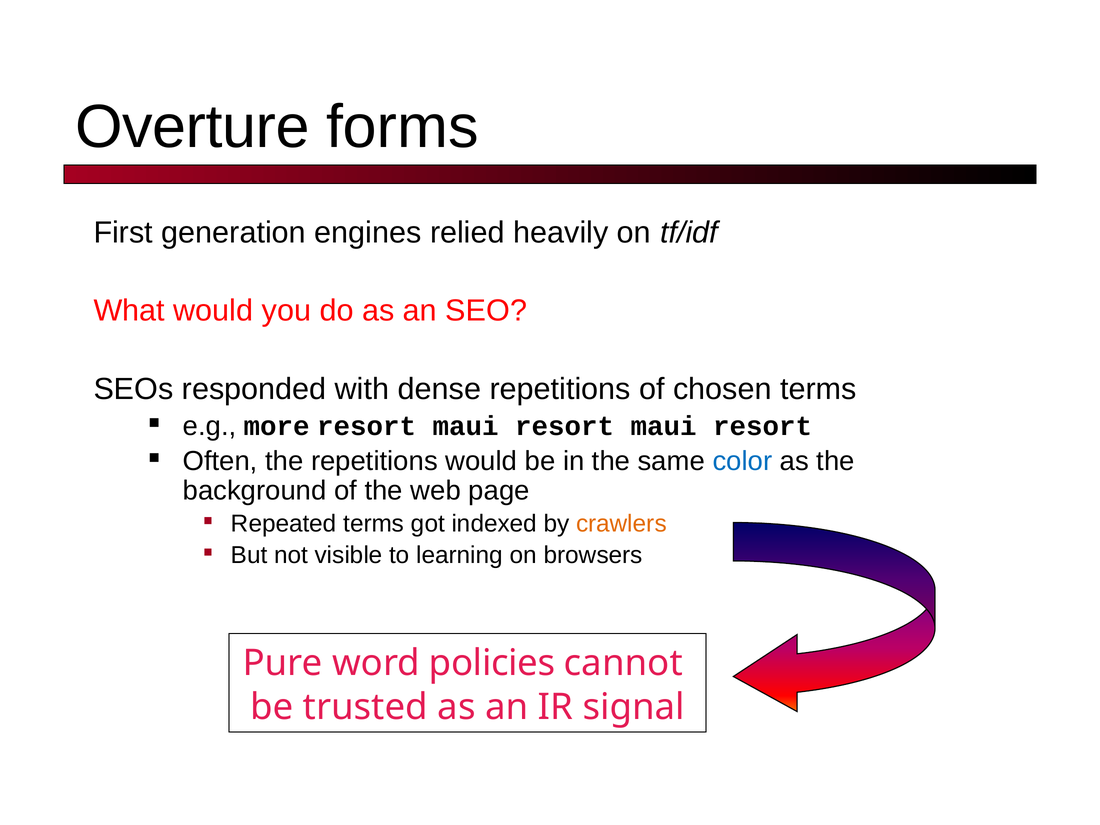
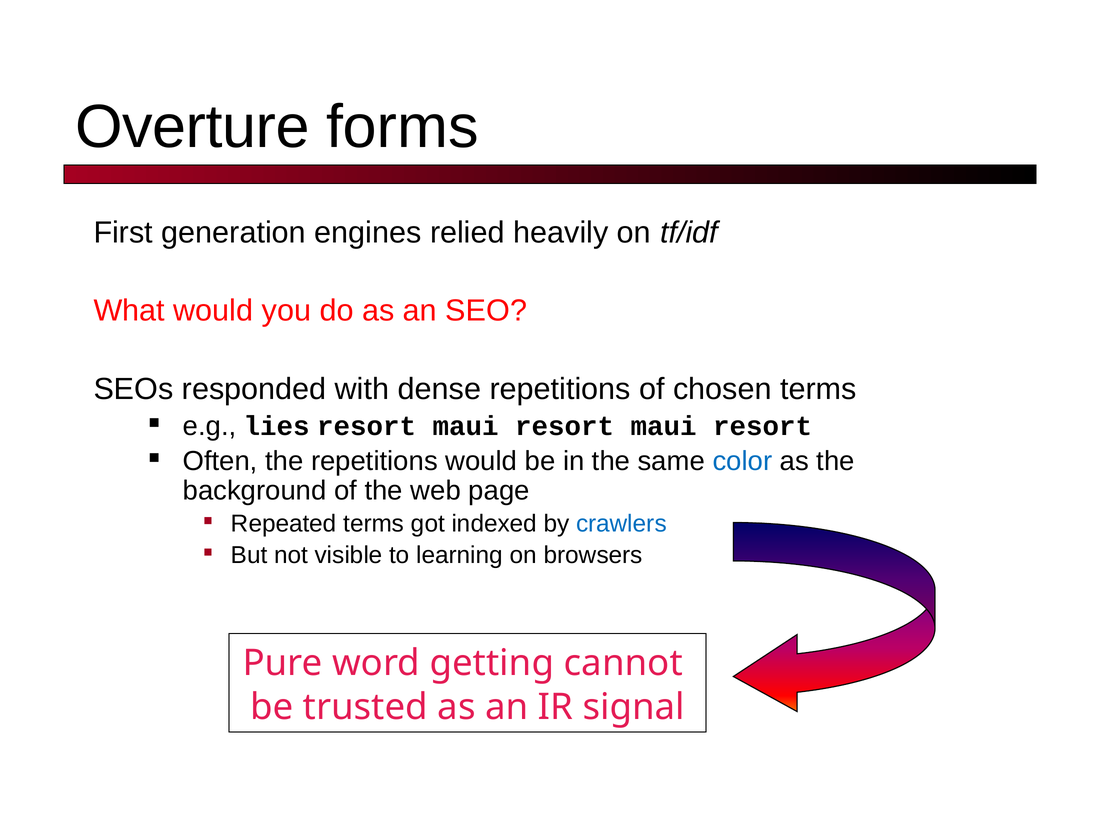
more: more -> lies (277, 426)
crawlers colour: orange -> blue (621, 524)
policies: policies -> getting (492, 663)
